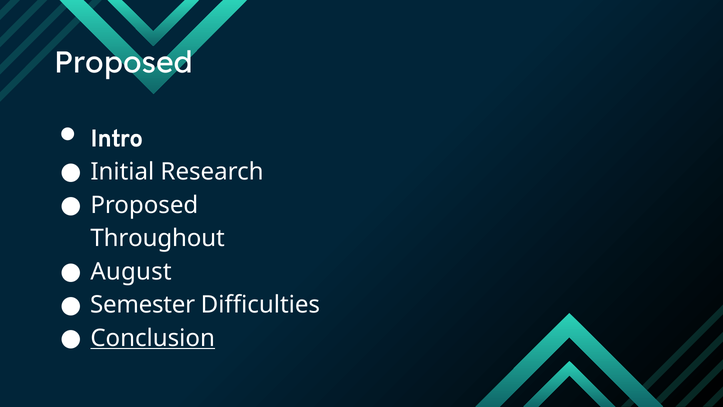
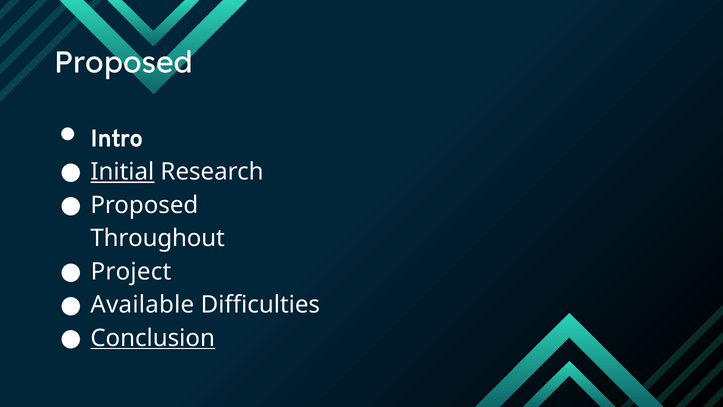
Initial underline: none -> present (122, 172)
August: August -> Project (131, 271)
Semester: Semester -> Available (142, 305)
